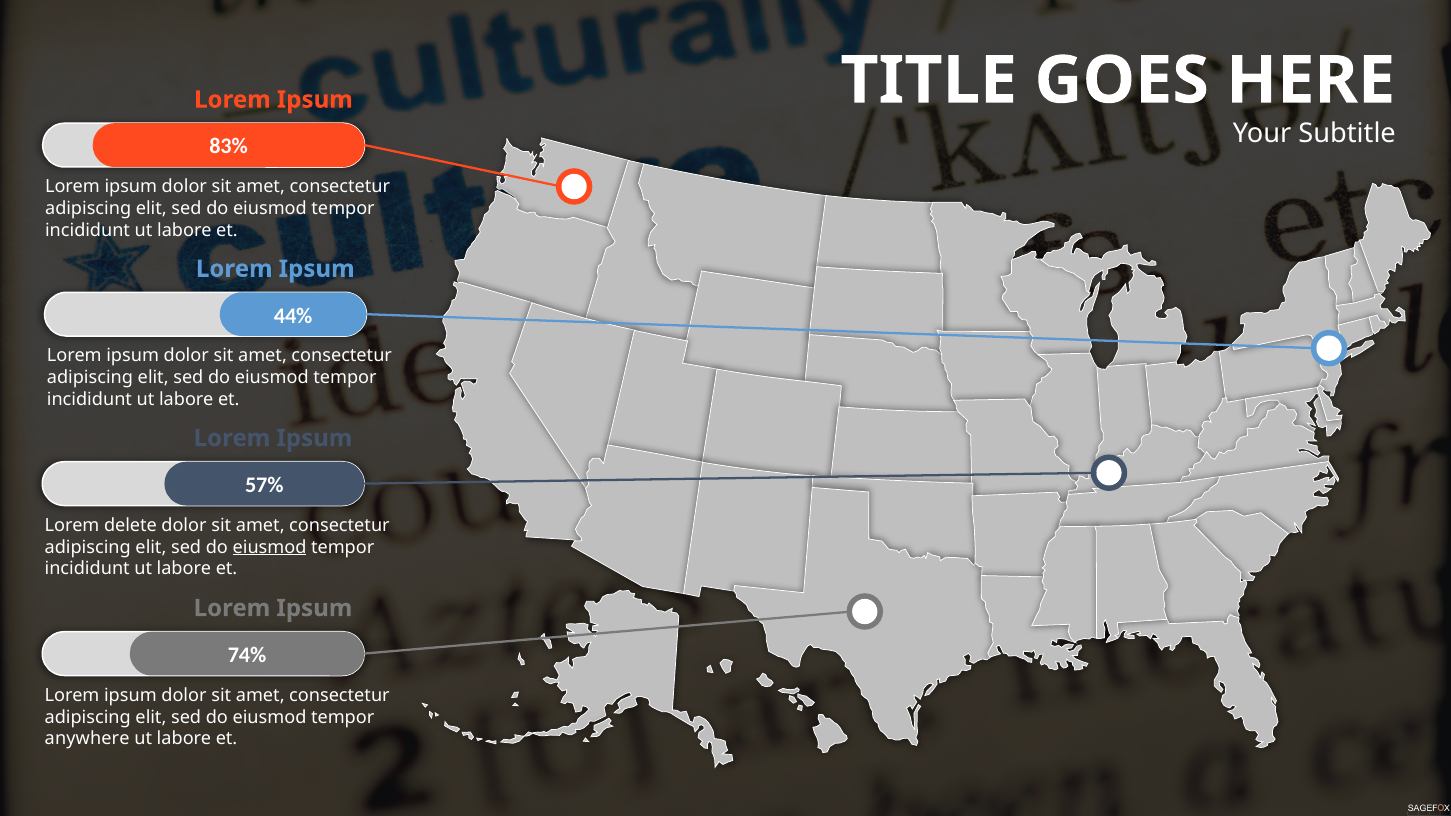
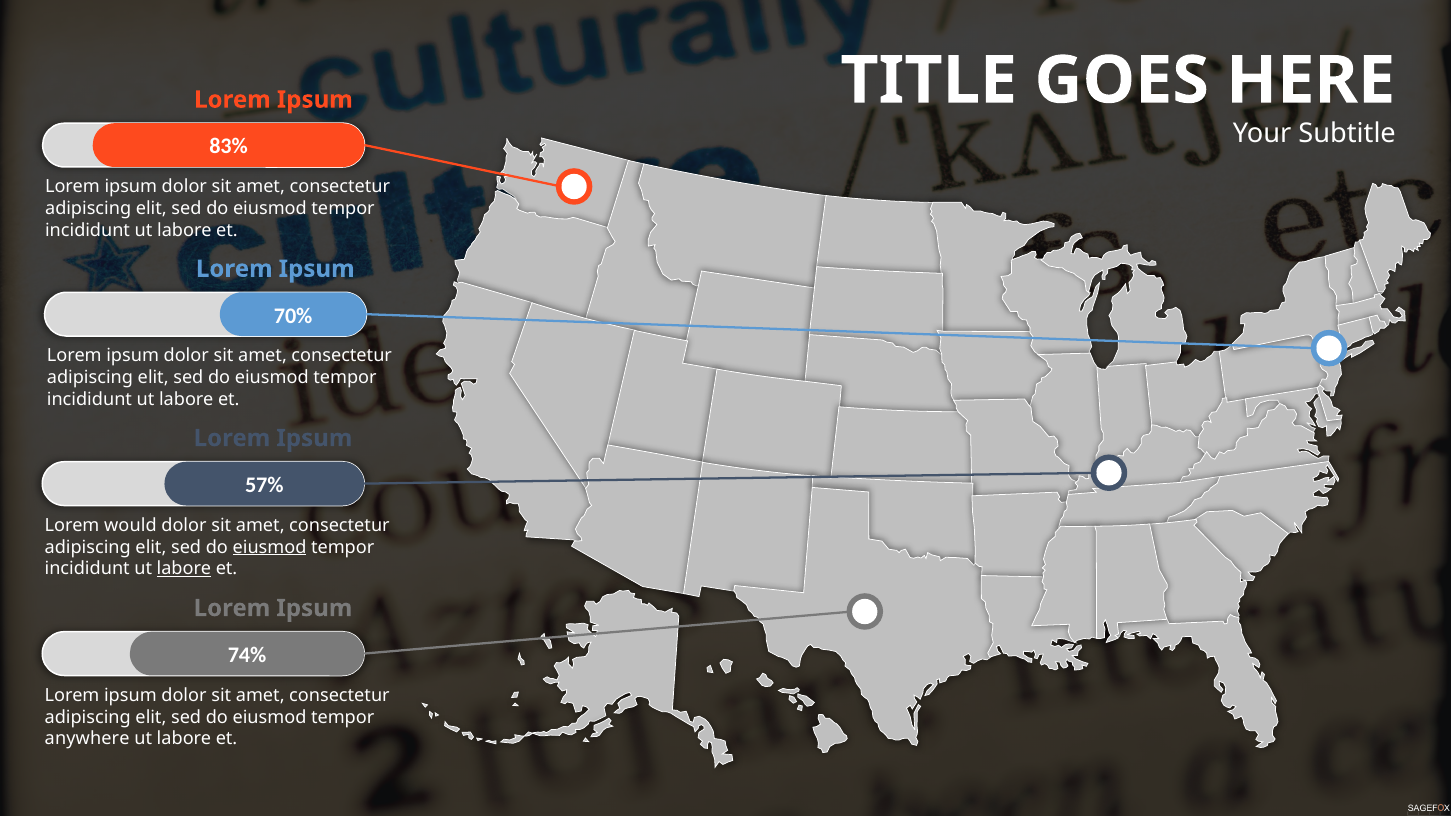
44%: 44% -> 70% (293, 316)
delete: delete -> would (130, 526)
labore underline: none -> present (184, 569)
